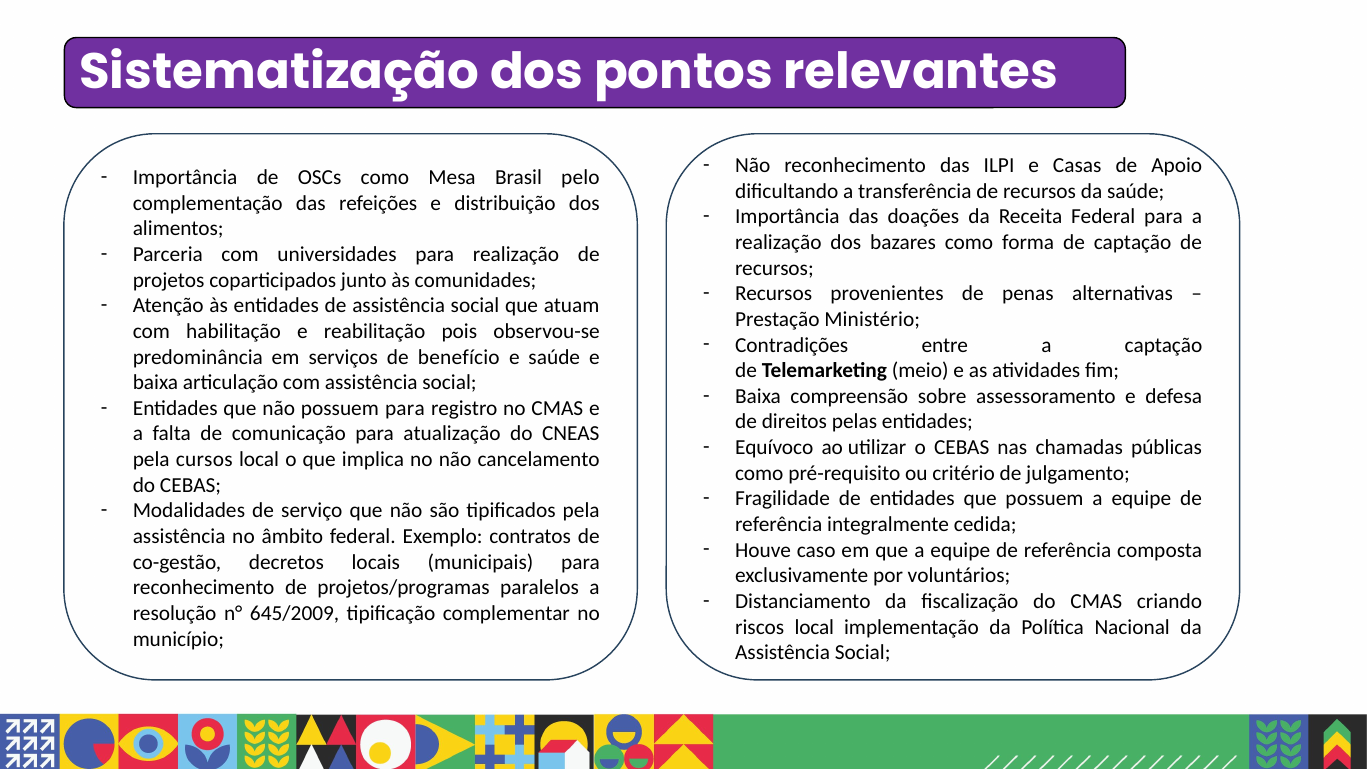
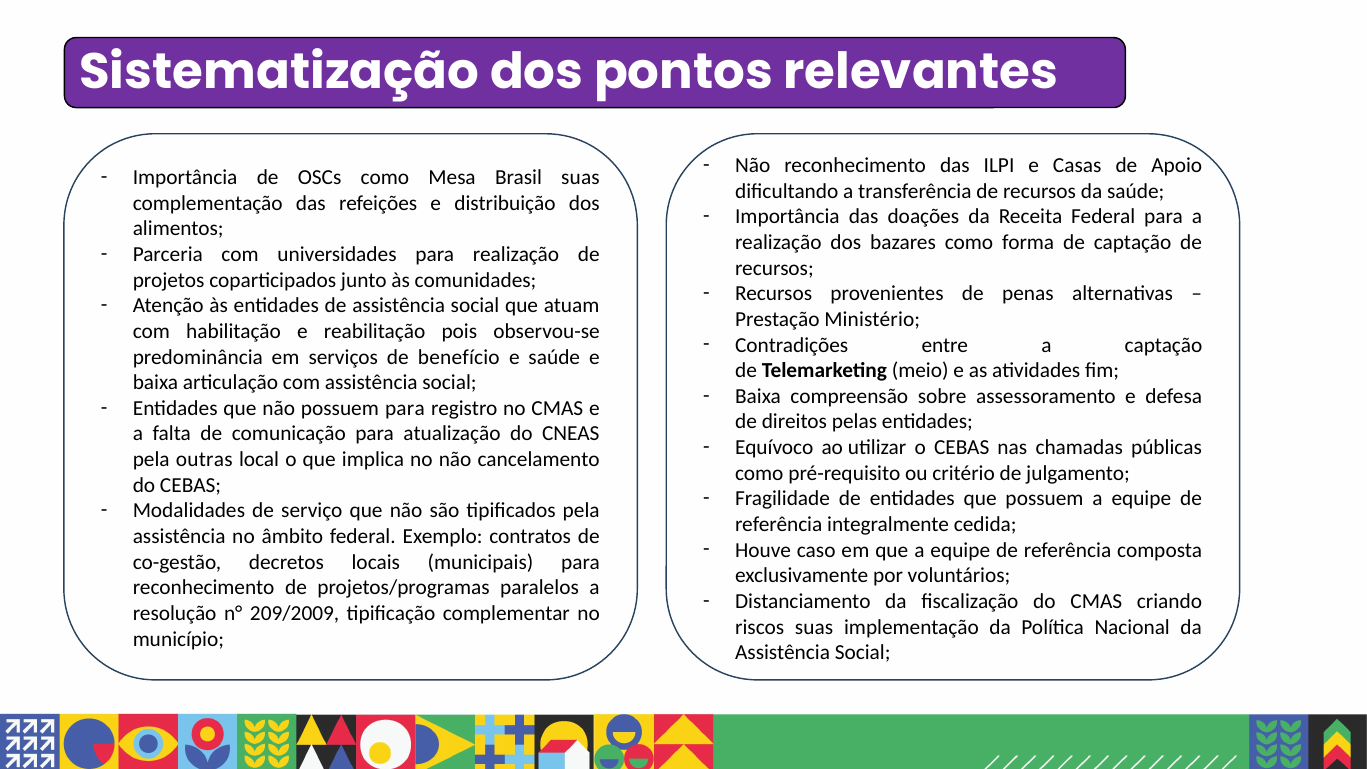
Brasil pelo: pelo -> suas (580, 178)
cursos: cursos -> outras (204, 460)
645/2009: 645/2009 -> 209/2009 (295, 613)
riscos local: local -> suas (814, 627)
